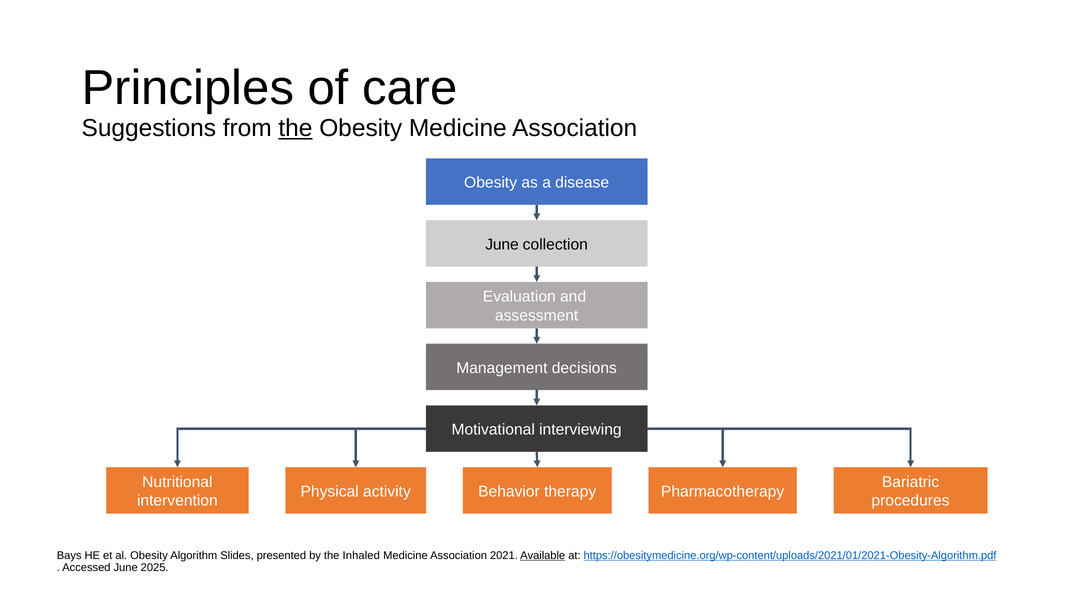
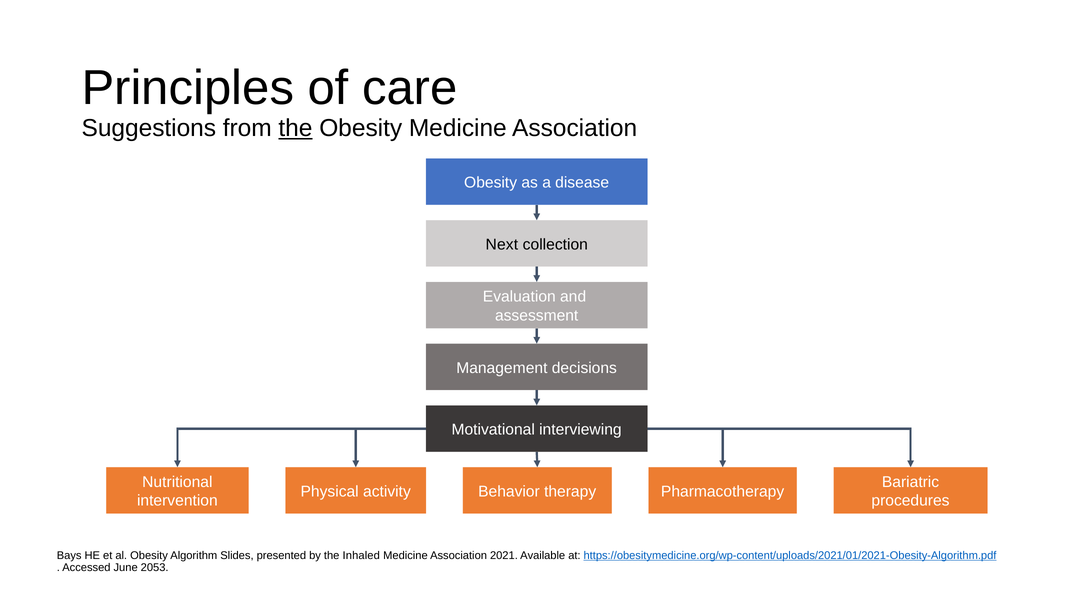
June: June -> Next (502, 244)
Available underline: present -> none (543, 555)
2025: 2025 -> 2053 (155, 567)
